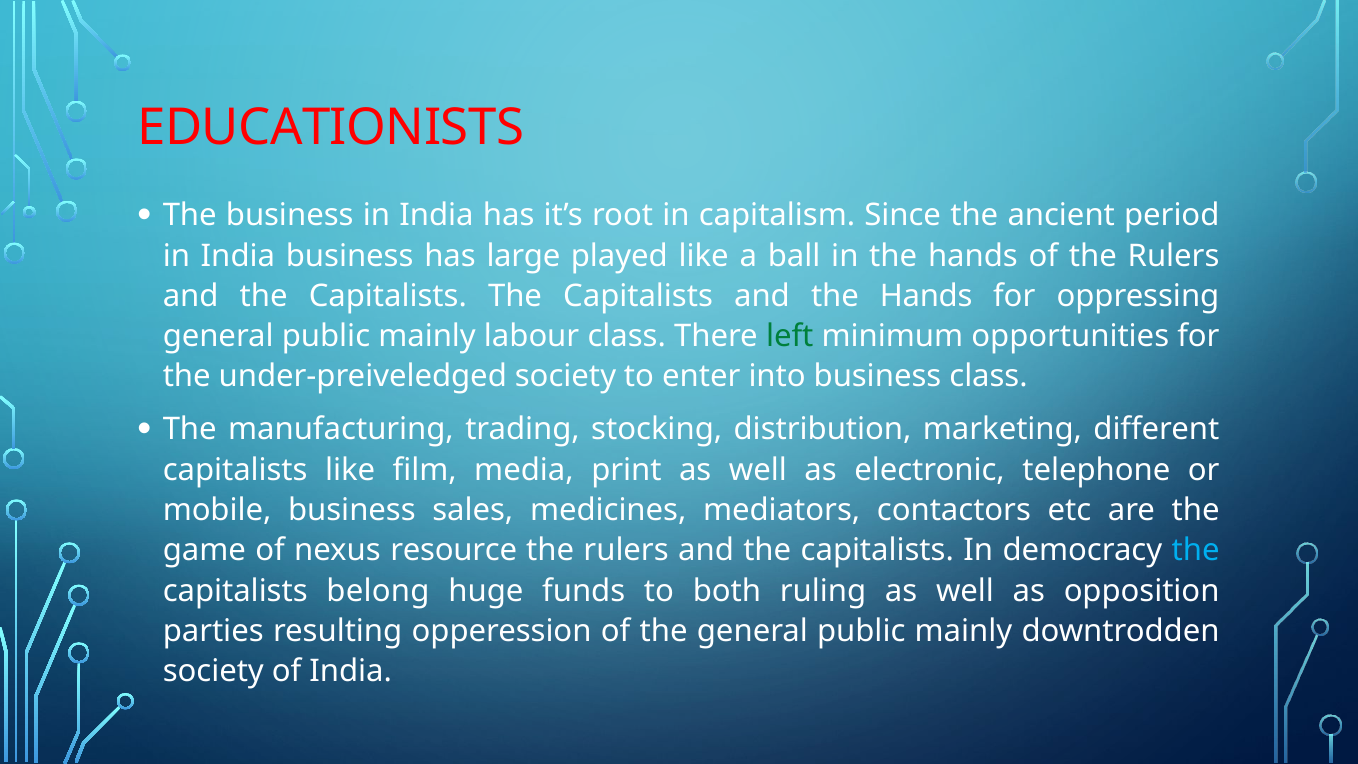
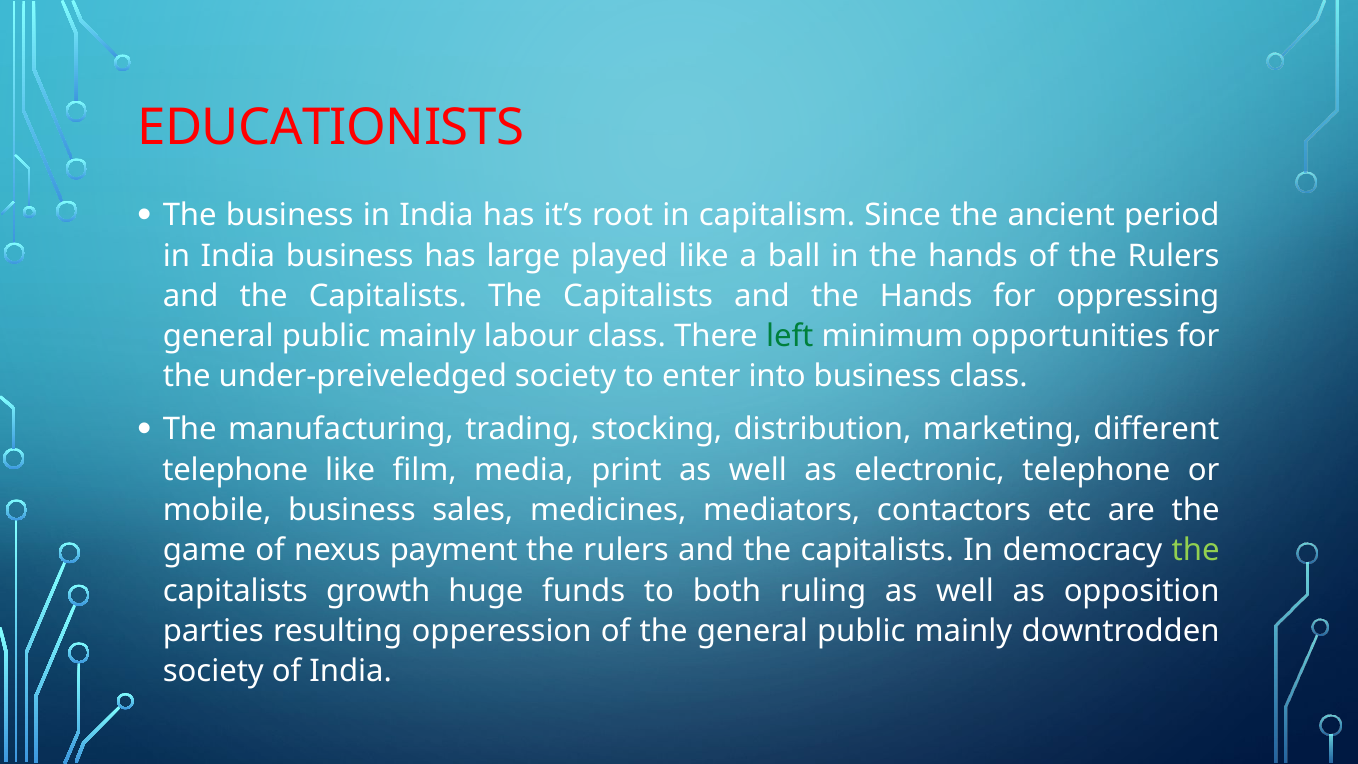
capitalists: capitalists -> telephone (235, 470)
resource: resource -> payment (454, 551)
the colour: light blue -> light green (1196, 551)
belong: belong -> growth (378, 591)
